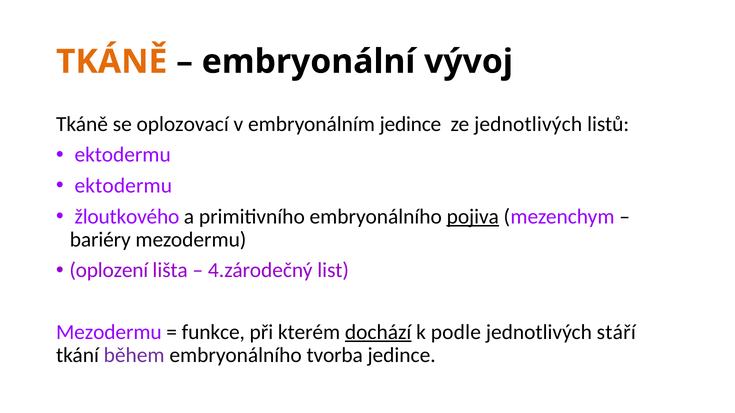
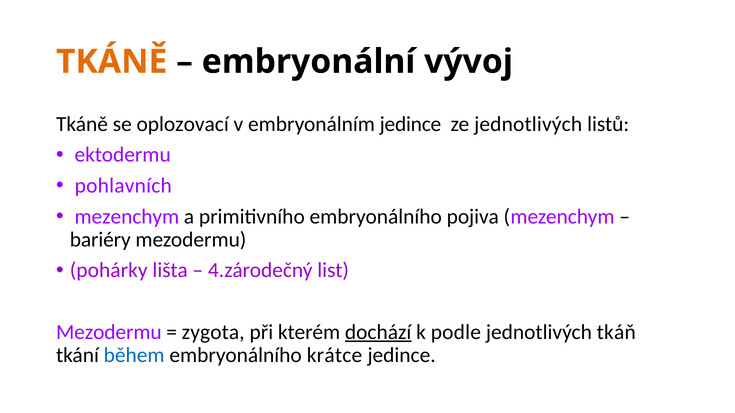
ektodermu: ektodermu -> pohlavních (123, 186)
žloutkového: žloutkového -> mezenchym (127, 217)
pojiva underline: present -> none (473, 217)
oplození: oplození -> pohárky (109, 271)
funkce: funkce -> zygota (213, 332)
stáří: stáří -> tkáň (616, 332)
během colour: purple -> blue (134, 355)
tvorba: tvorba -> krátce (334, 355)
